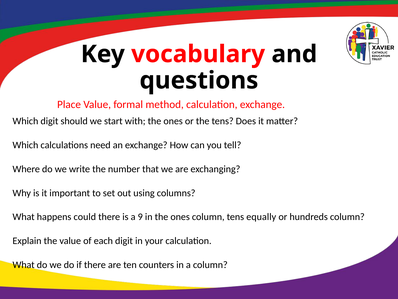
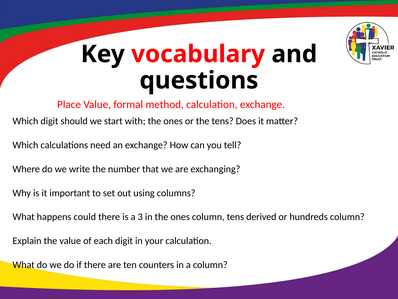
9: 9 -> 3 (140, 217)
equally: equally -> derived (261, 217)
